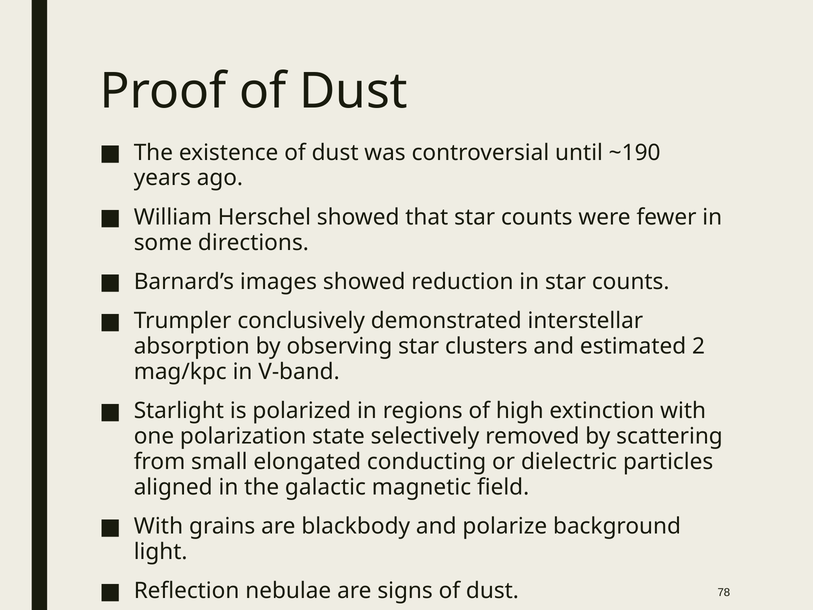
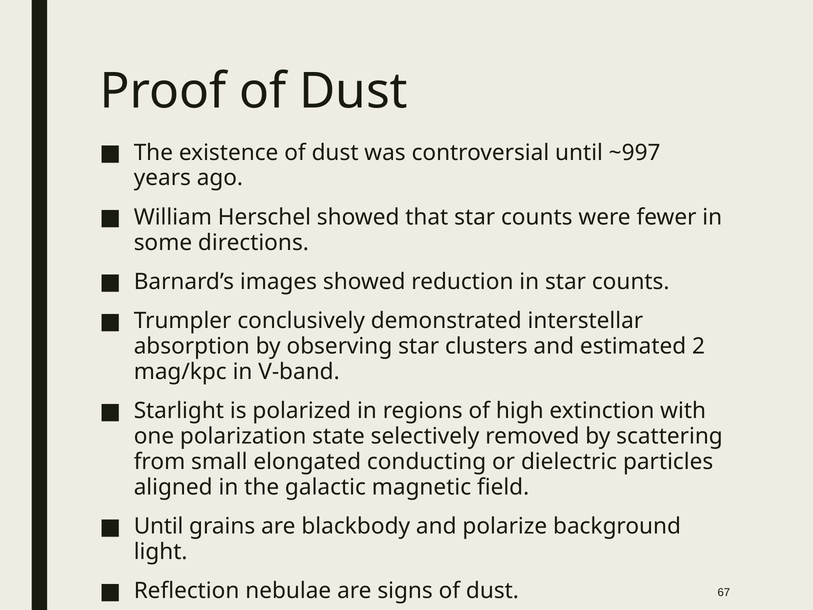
~190: ~190 -> ~997 (635, 152)
With: With -> Until (159, 526)
78: 78 -> 67 (724, 593)
